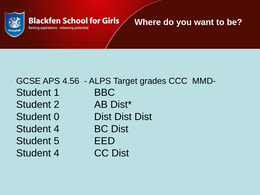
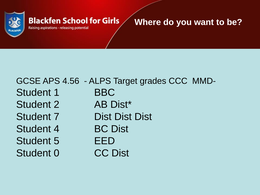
0: 0 -> 7 (57, 117)
4: 4 -> 0 (57, 153)
